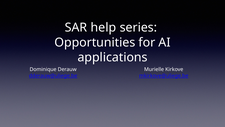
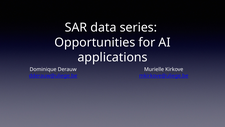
help: help -> data (103, 27)
